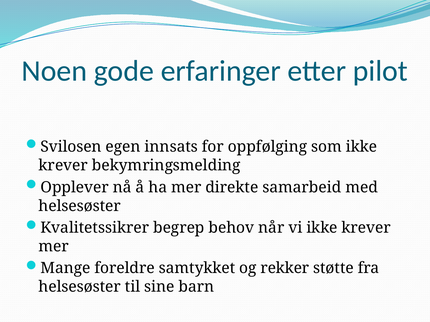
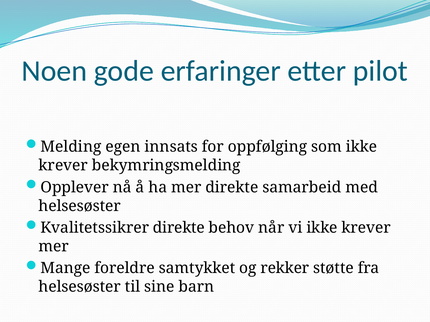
Svilosen: Svilosen -> Melding (71, 147)
Kvalitetssikrer begrep: begrep -> direkte (179, 228)
